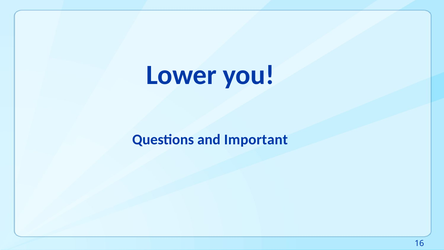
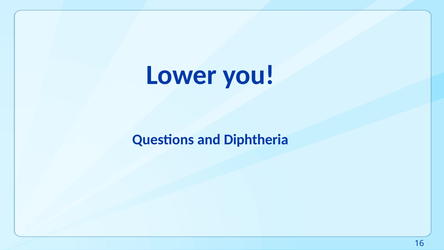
Important: Important -> Diphtheria (256, 139)
